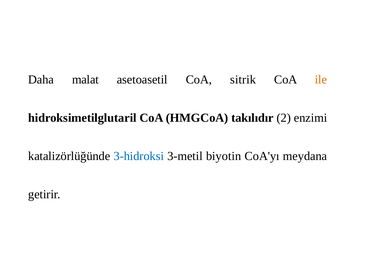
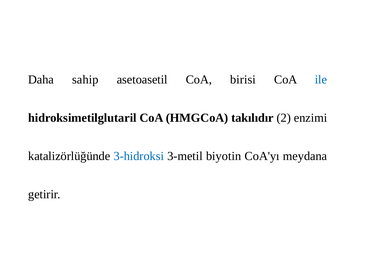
malat: malat -> sahip (85, 79)
sitrik: sitrik -> birisi (243, 79)
ile colour: orange -> blue (321, 79)
